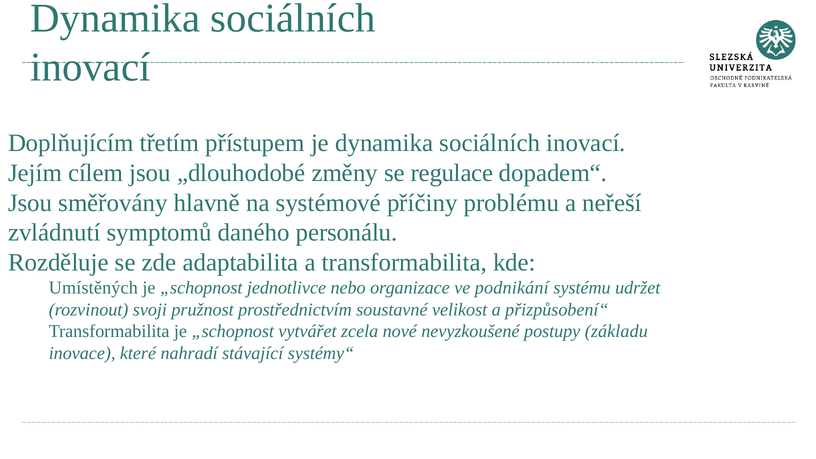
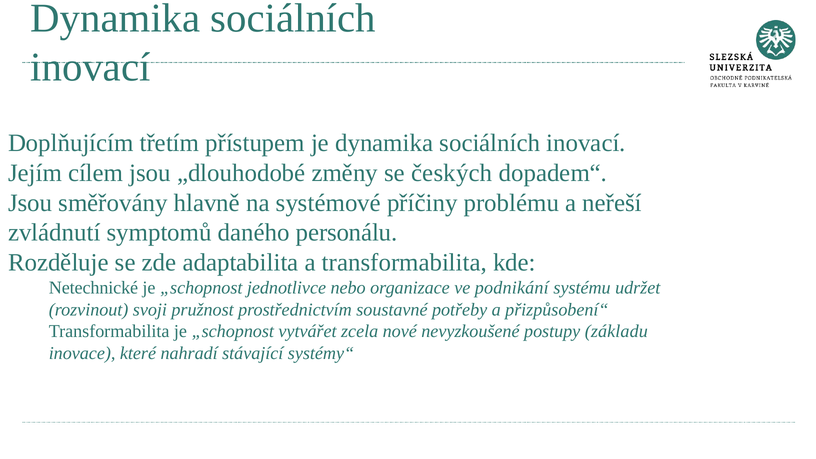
regulace: regulace -> českých (452, 173)
Umístěných: Umístěných -> Netechnické (93, 288)
velikost: velikost -> potřeby (460, 310)
